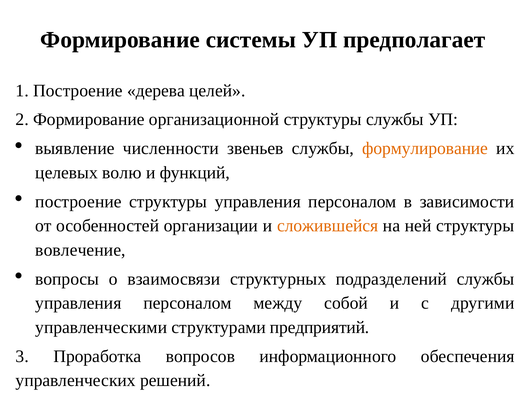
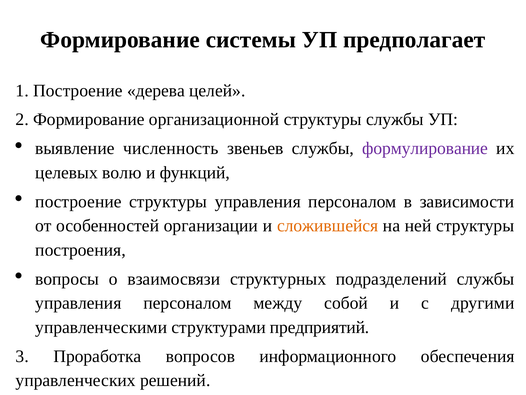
численности: численности -> численность (171, 148)
формулирование colour: orange -> purple (425, 148)
вовлечение: вовлечение -> построения (81, 250)
